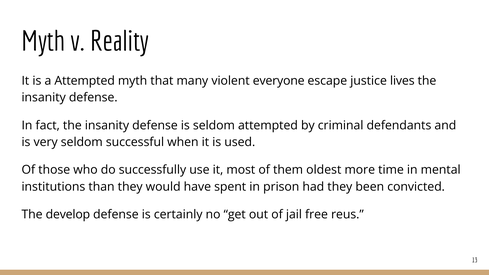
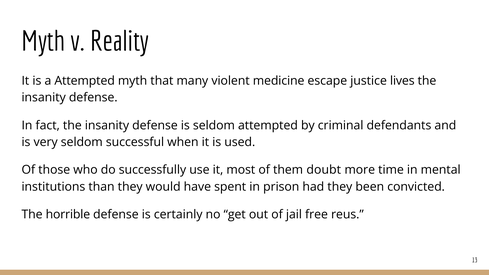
everyone: everyone -> medicine (279, 81)
oldest: oldest -> doubt (324, 170)
develop: develop -> horrible (68, 215)
